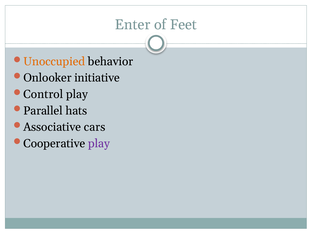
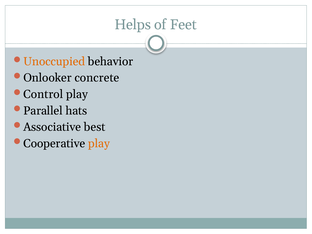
Enter: Enter -> Helps (133, 25)
initiative: initiative -> concrete (97, 78)
cars: cars -> best (95, 127)
play colour: purple -> orange (99, 143)
